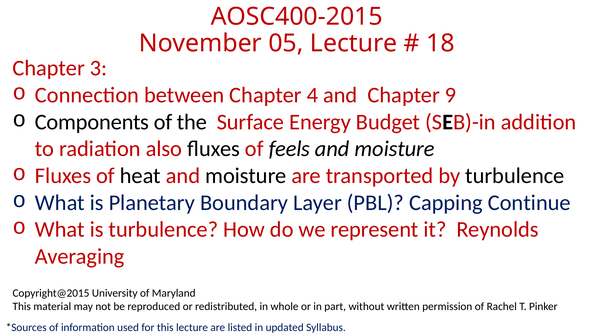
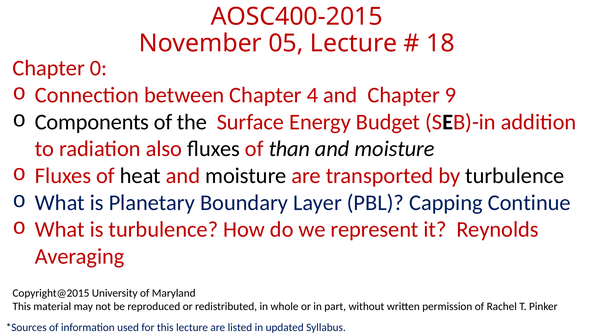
3: 3 -> 0 (99, 68)
feels: feels -> than (289, 149)
